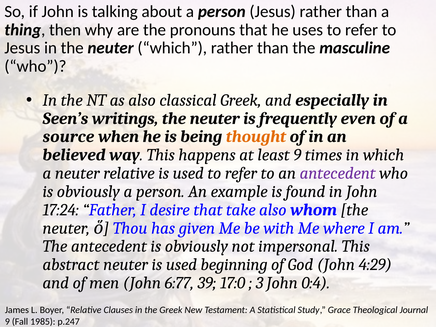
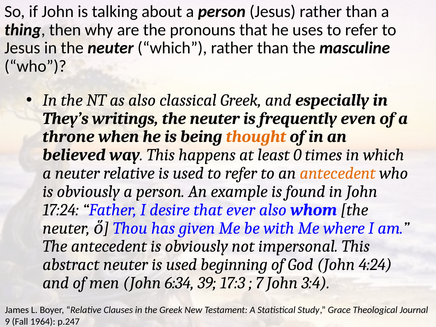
Seen’s: Seen’s -> They’s (65, 118)
source: source -> throne (68, 137)
least 9: 9 -> 0 (297, 155)
antecedent colour: purple -> orange (338, 173)
take: take -> ever (241, 210)
4:29: 4:29 -> 4:24 (375, 265)
6:77: 6:77 -> 6:34 (179, 283)
17:0: 17:0 -> 17:3 (233, 283)
3: 3 -> 7 (259, 283)
0:4: 0:4 -> 3:4 (316, 283)
1985: 1985 -> 1964 (43, 322)
